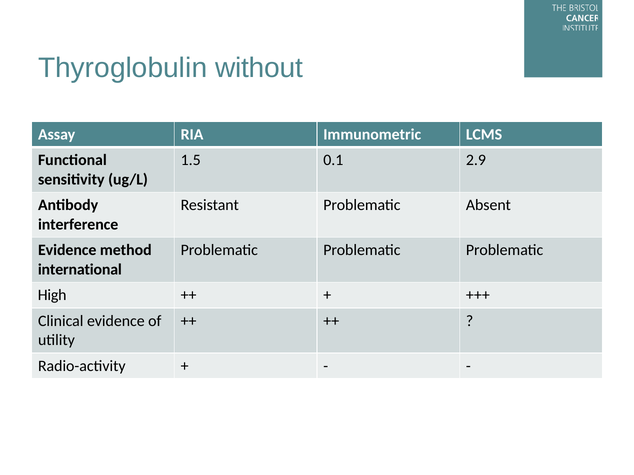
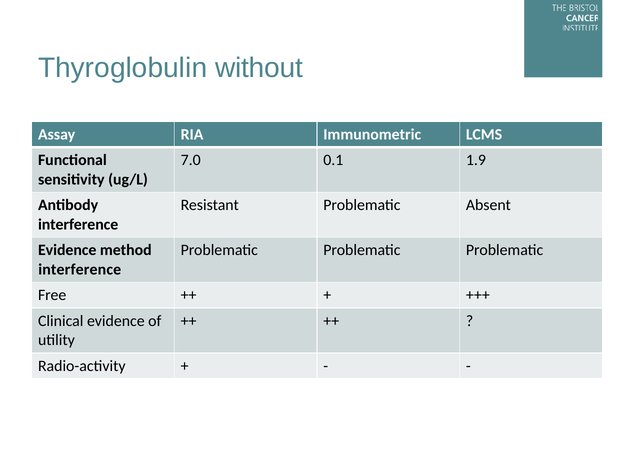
1.5: 1.5 -> 7.0 (191, 160)
2.9: 2.9 -> 1.9 (476, 160)
international: international -> interference (80, 270)
High: High -> Free (52, 296)
